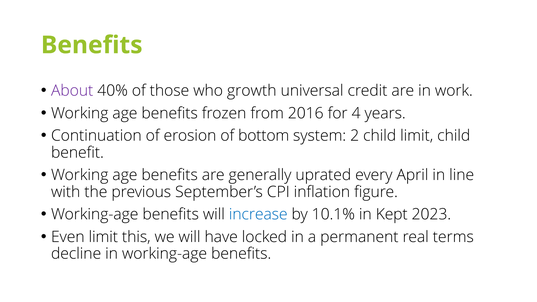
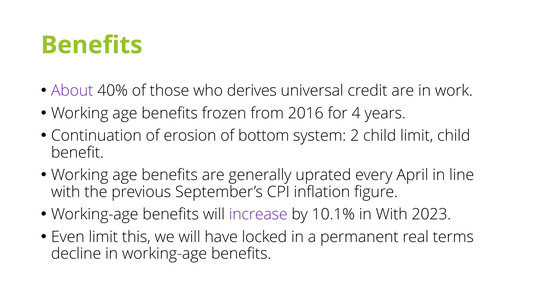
growth: growth -> derives (252, 91)
increase colour: blue -> purple (258, 214)
in Kept: Kept -> With (392, 214)
